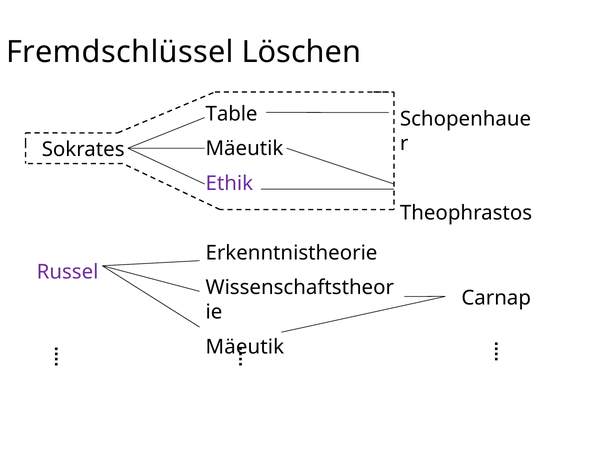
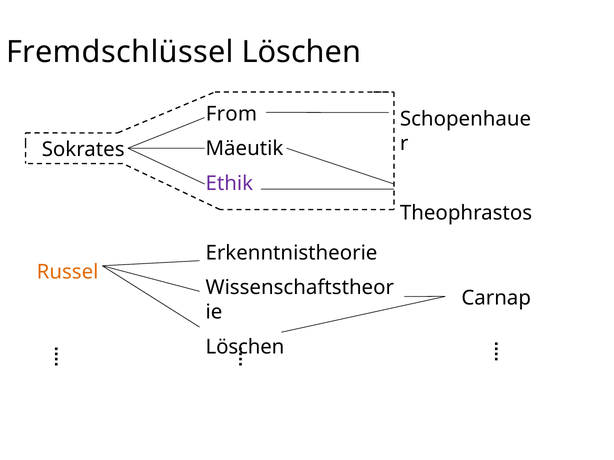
Table: Table -> From (231, 114)
Russel colour: purple -> orange (68, 273)
Mäeutik: Mäeutik -> Löschen (245, 347)
